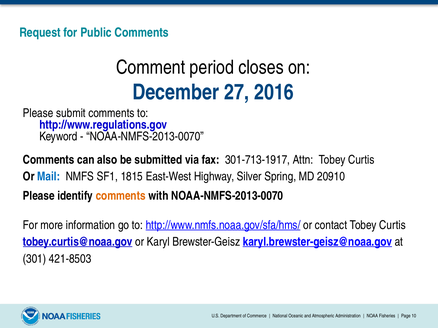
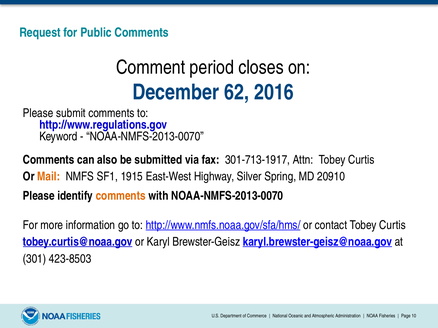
27: 27 -> 62 (237, 93)
Mail colour: blue -> orange (49, 177)
1815: 1815 -> 1915 (132, 177)
421-8503: 421-8503 -> 423-8503 (70, 259)
